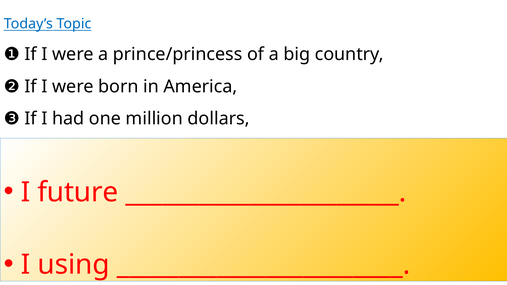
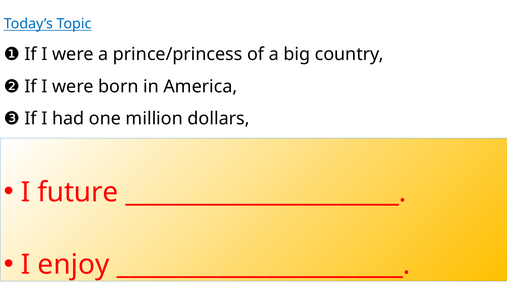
using: using -> enjoy (74, 265)
